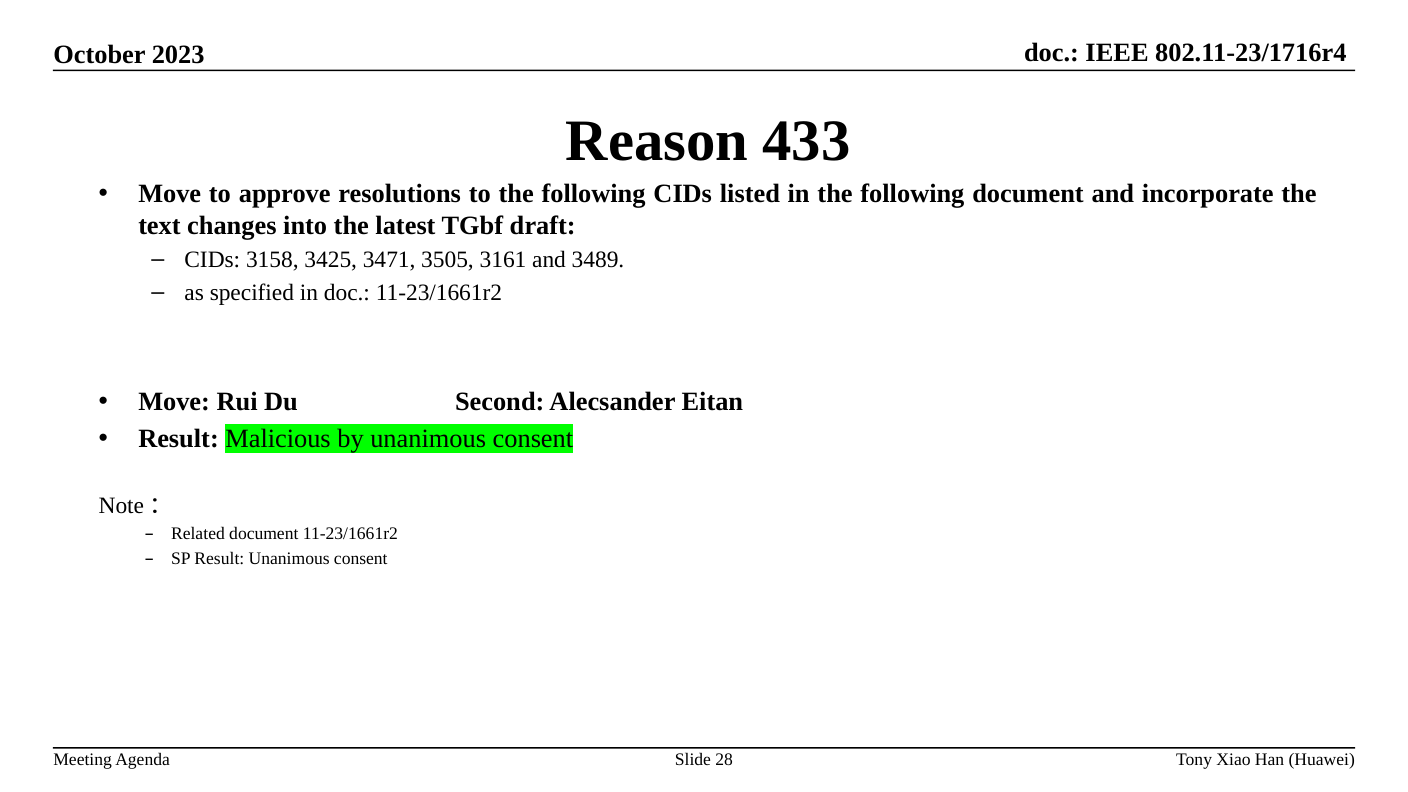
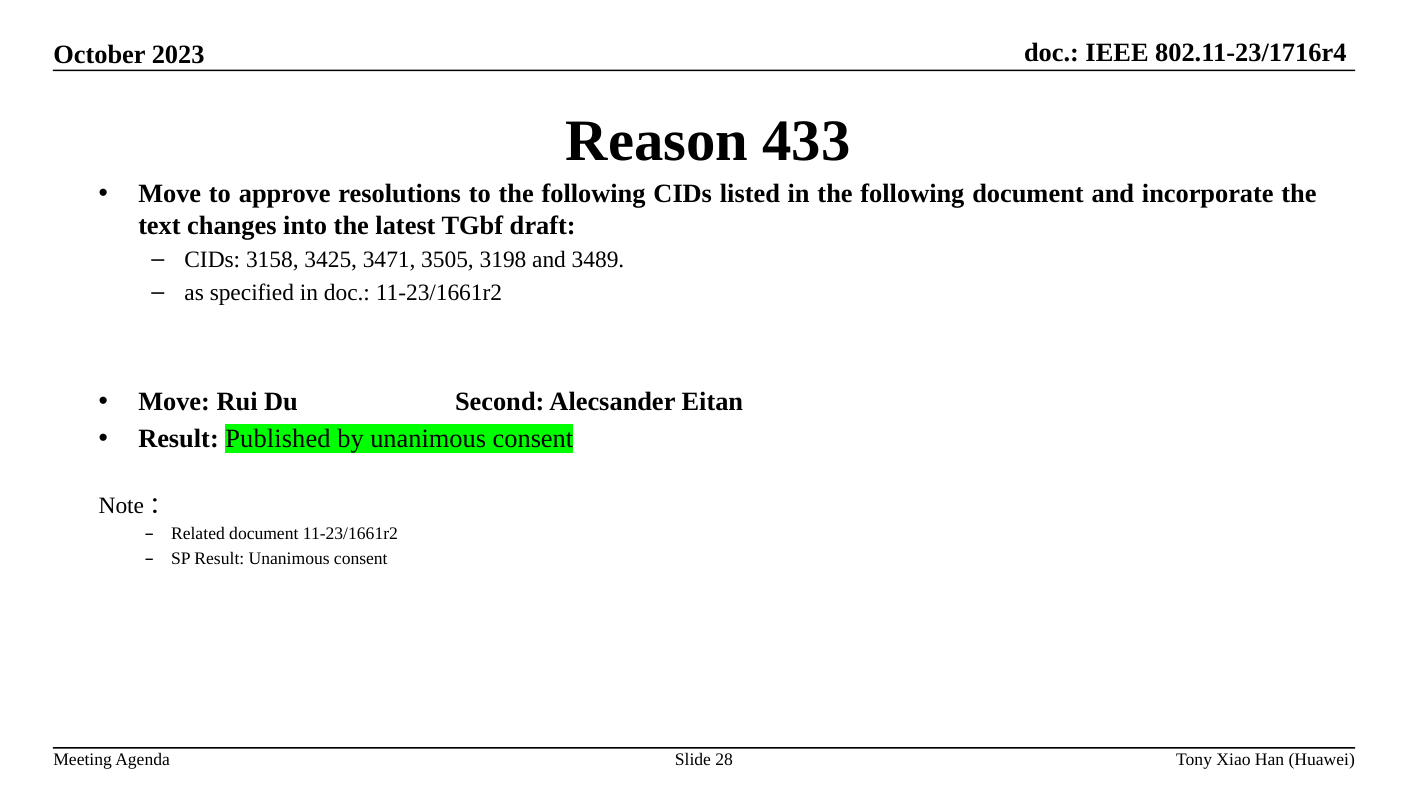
3161: 3161 -> 3198 (503, 260)
Malicious: Malicious -> Published (278, 439)
